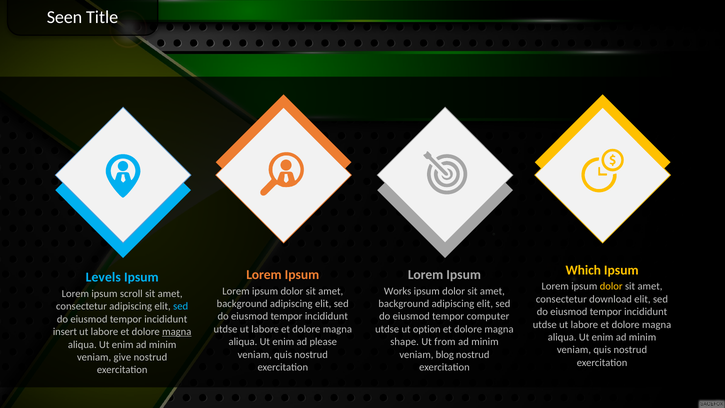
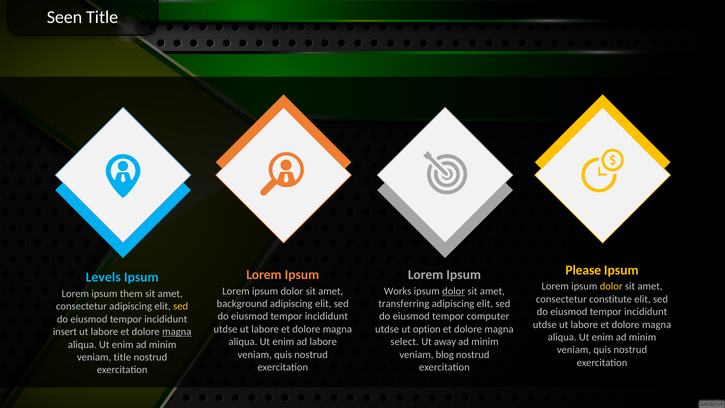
Which: Which -> Please (583, 270)
dolor underline: none -> present (454, 291)
scroll: scroll -> them (131, 294)
download: download -> constitute (611, 299)
background: background -> transferring (404, 304)
sed colour: light blue -> yellow (181, 306)
ad please: please -> labore (323, 342)
shape: shape -> select (405, 342)
from: from -> away (445, 342)
veniam give: give -> title (122, 357)
